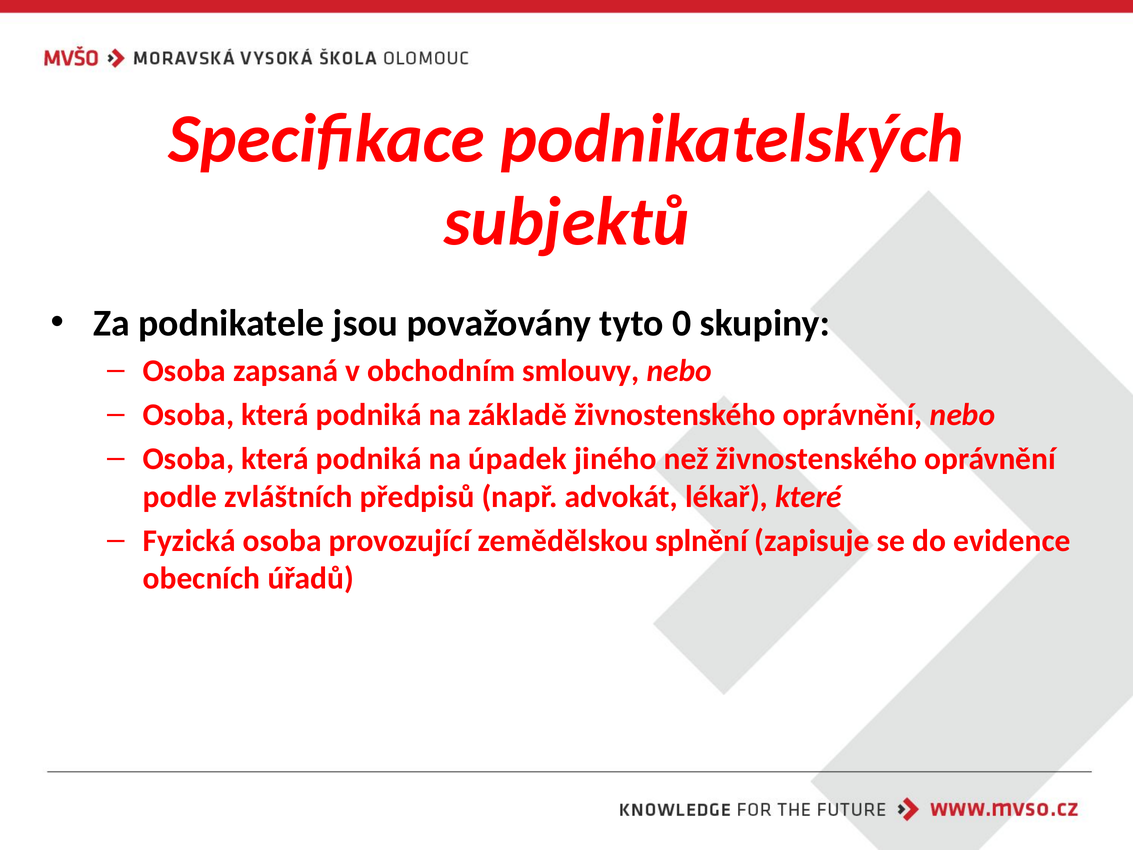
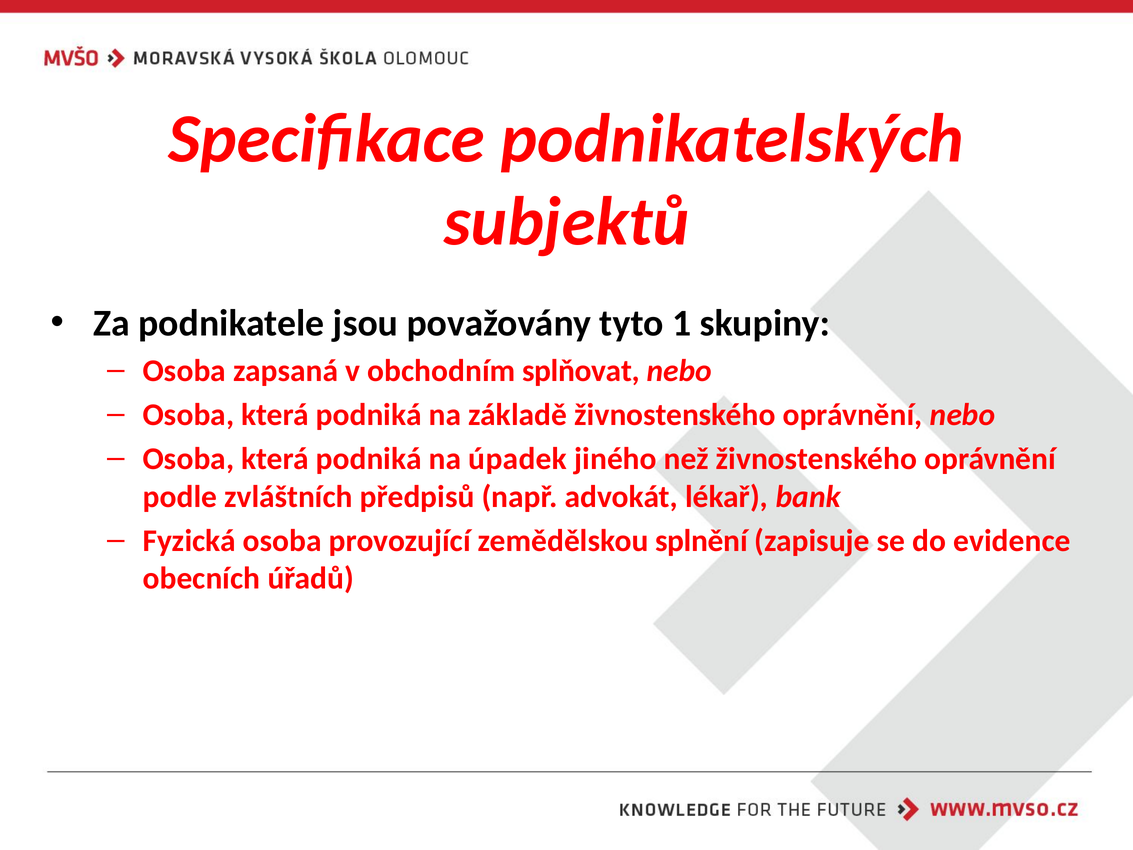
0: 0 -> 1 (682, 323)
smlouvy: smlouvy -> splňovat (581, 371)
které: které -> bank (808, 497)
